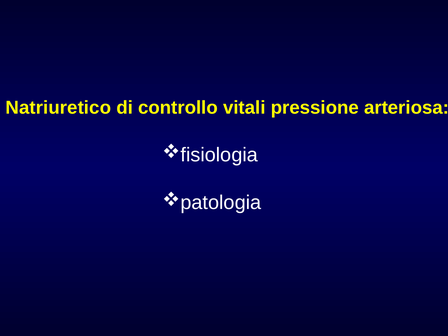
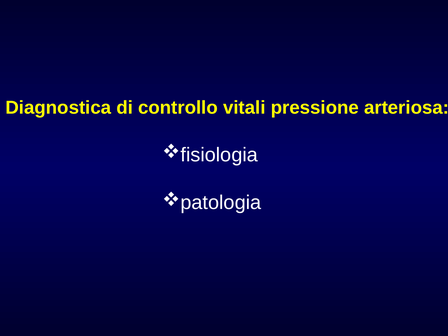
Natriuretico: Natriuretico -> Diagnostica (58, 108)
